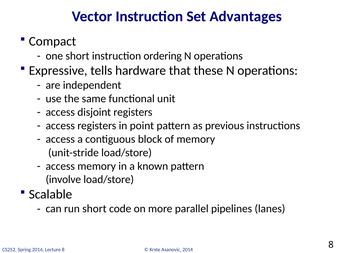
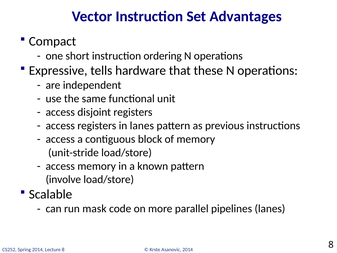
in point: point -> lanes (142, 125)
run short: short -> mask (94, 209)
